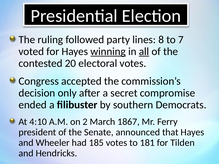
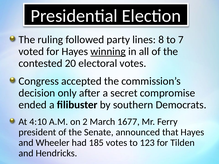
all underline: present -> none (144, 52)
1867: 1867 -> 1677 (129, 122)
181: 181 -> 123 (147, 143)
